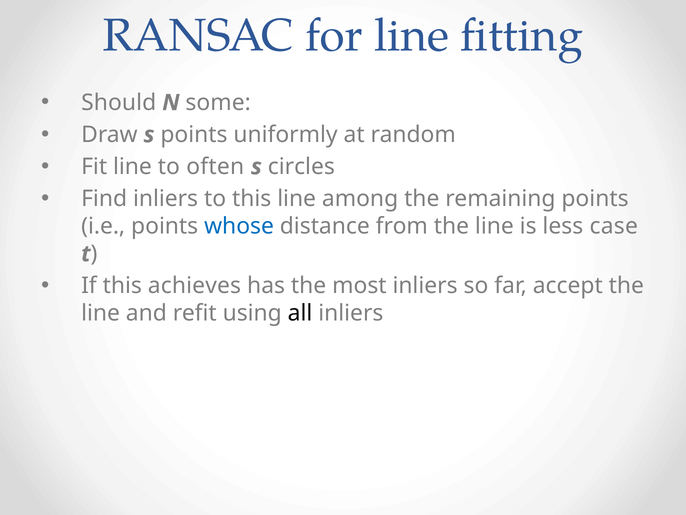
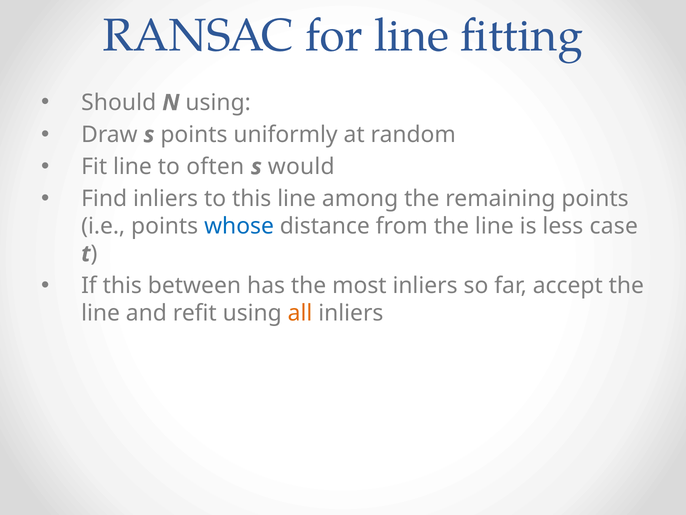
N some: some -> using (218, 103)
circles: circles -> would (301, 167)
achieves: achieves -> between (194, 285)
all colour: black -> orange (300, 313)
